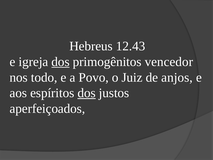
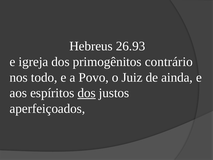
12.43: 12.43 -> 26.93 (131, 46)
dos underline: present -> none (61, 62)
vencedor: vencedor -> contrário (169, 62)
anjos: anjos -> ainda (177, 77)
